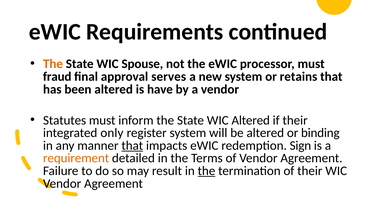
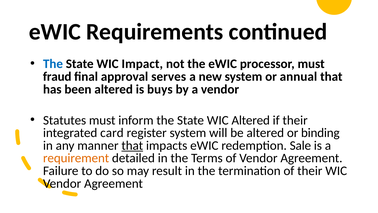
The colour: orange -> blue (53, 64)
Spouse: Spouse -> Impact (142, 64)
retains: retains -> annual (298, 76)
have: have -> buys (160, 89)
only: only -> card (112, 133)
Sign: Sign -> Sale (300, 145)
the underline: present -> none (206, 171)
